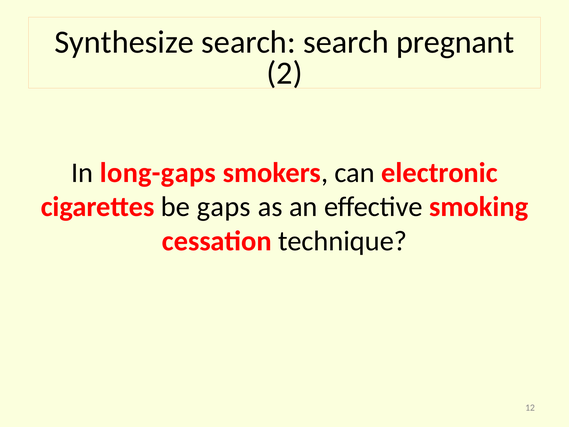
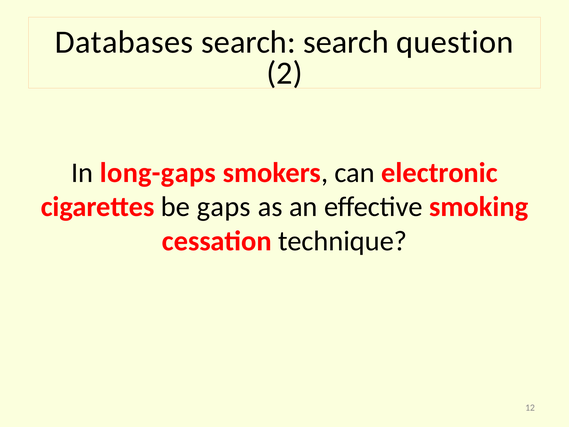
Synthesize: Synthesize -> Databases (124, 42)
pregnant: pregnant -> question (455, 42)
